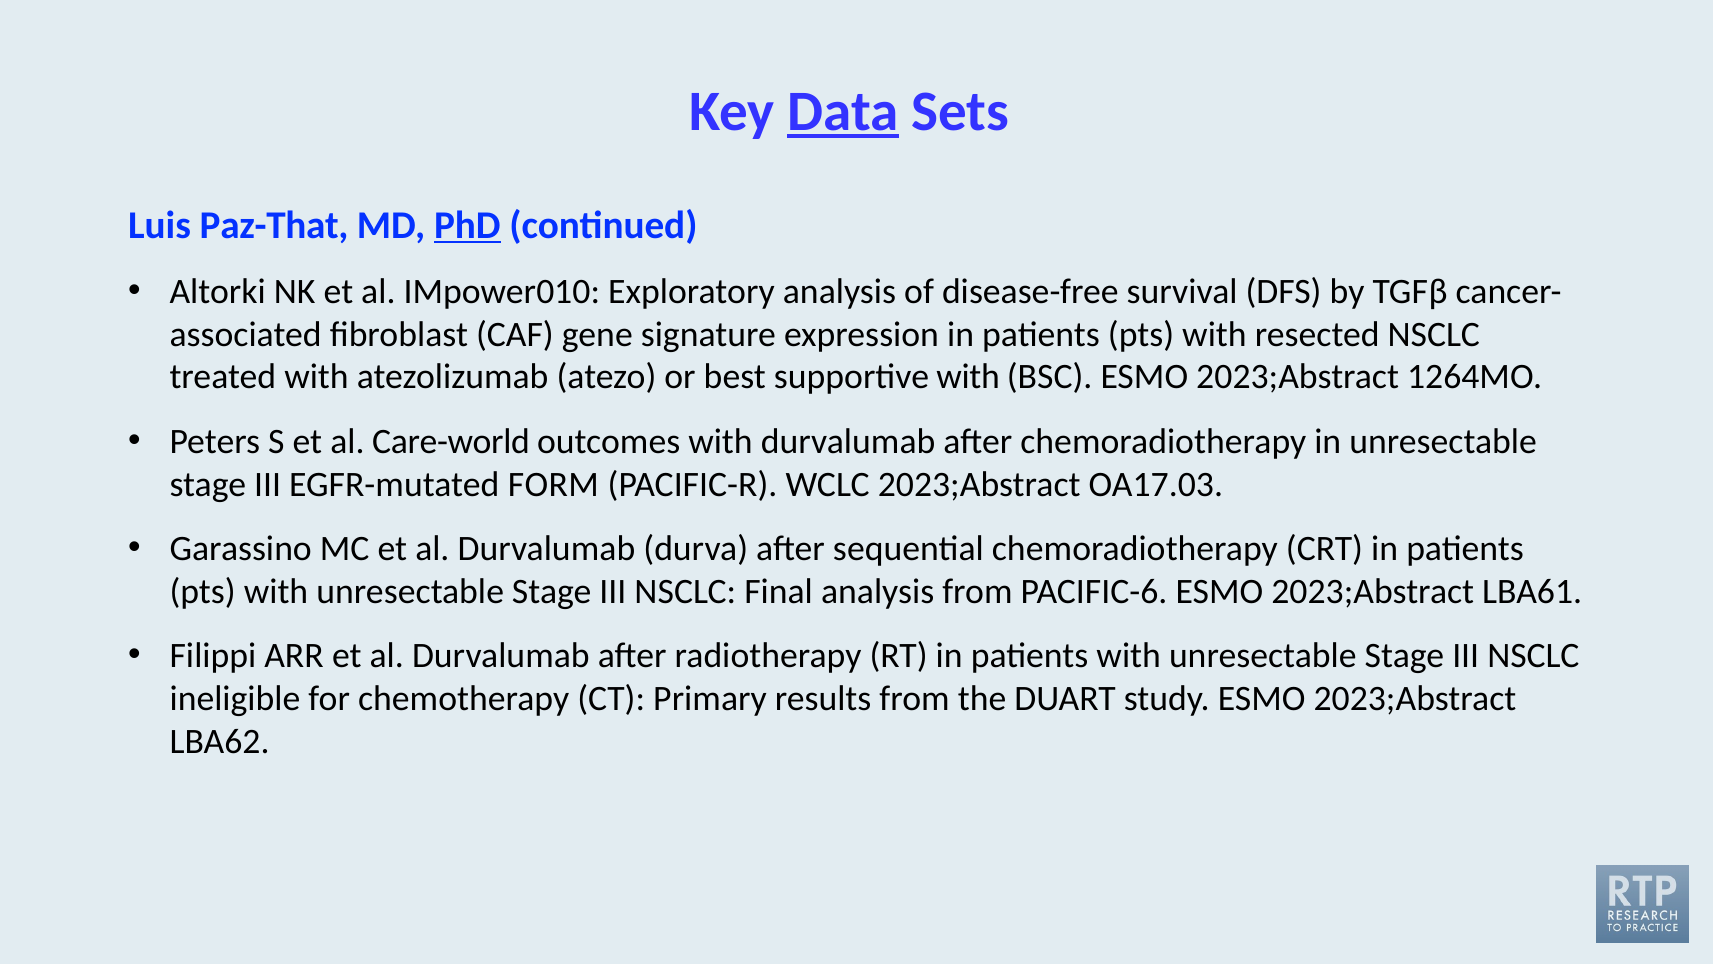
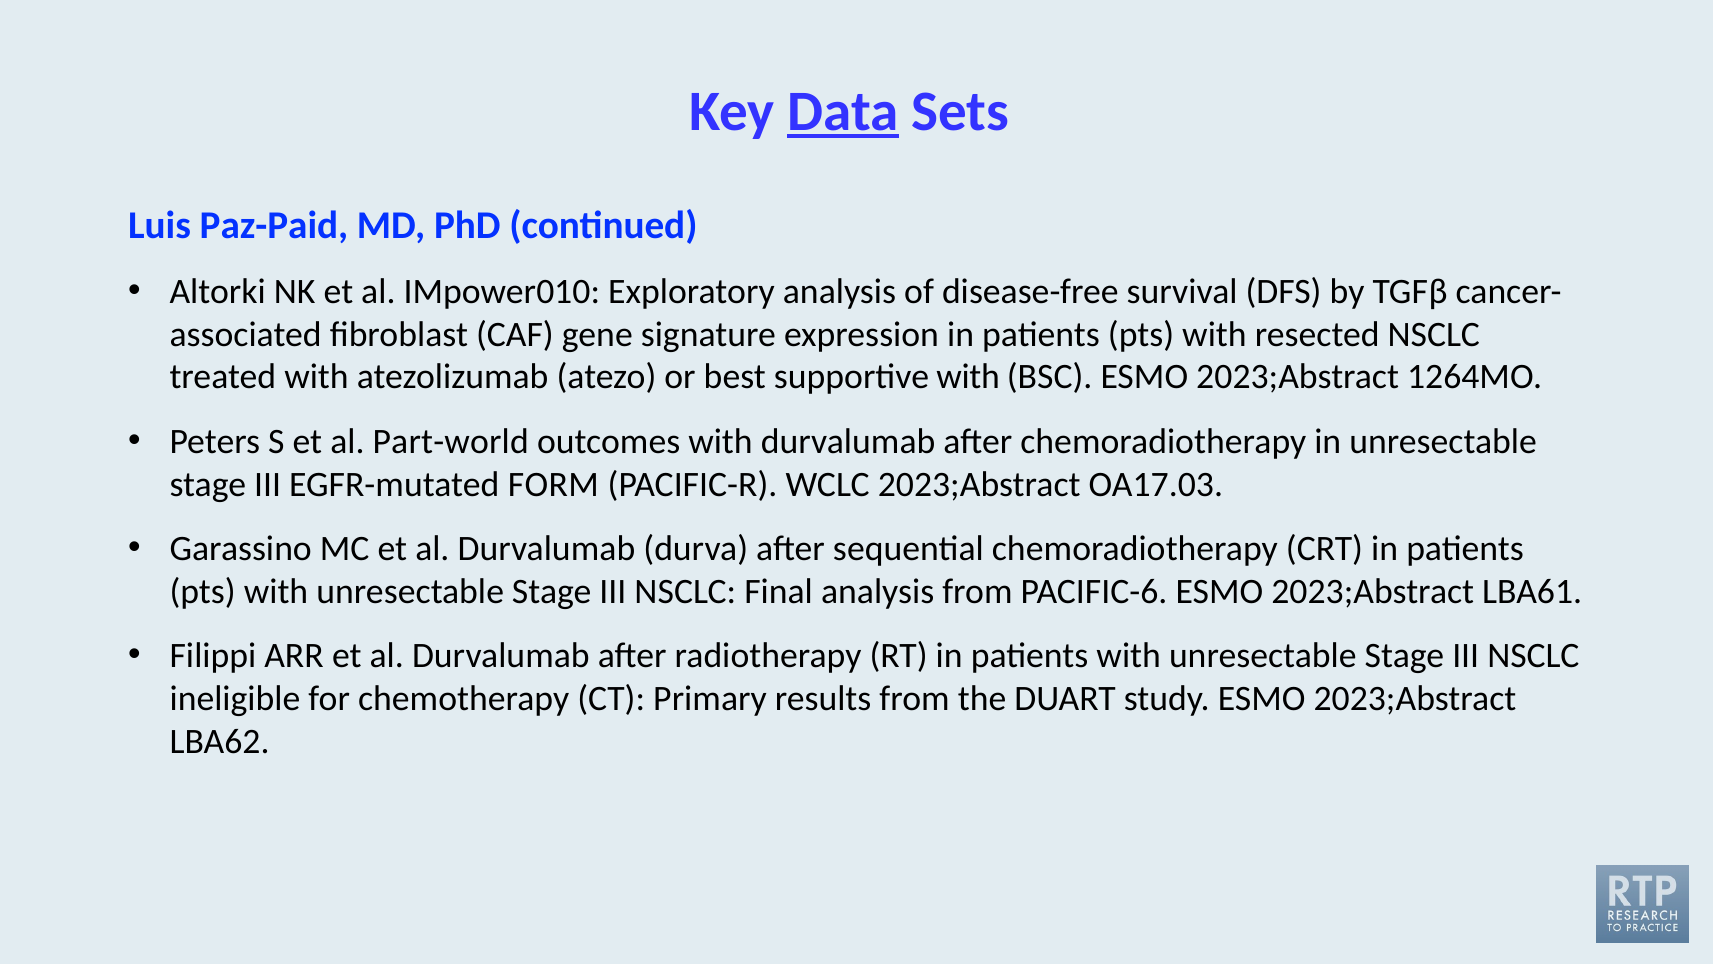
Paz-That: Paz-That -> Paz-Paid (274, 225)
PhD underline: present -> none (467, 225)
Care-world: Care-world -> Part-world (451, 441)
